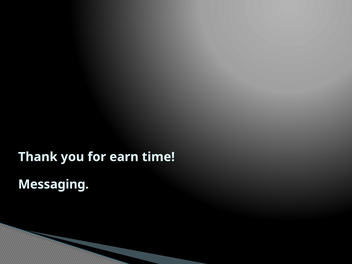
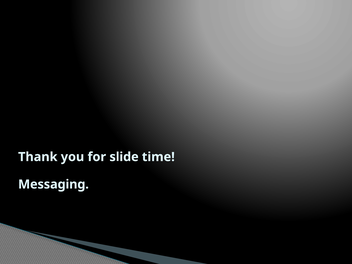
earn: earn -> slide (124, 157)
